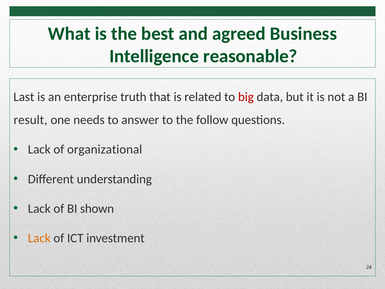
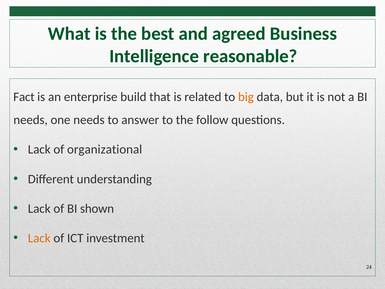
Last: Last -> Fact (24, 97)
truth: truth -> build (133, 97)
big colour: red -> orange (246, 97)
result: result -> needs (31, 120)
